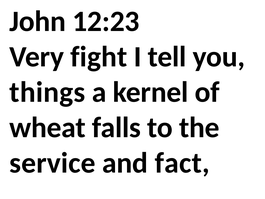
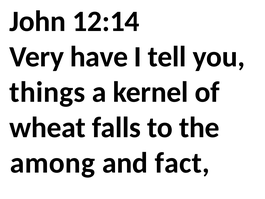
12:23: 12:23 -> 12:14 (106, 21)
fight: fight -> have (99, 57)
service: service -> among (52, 163)
